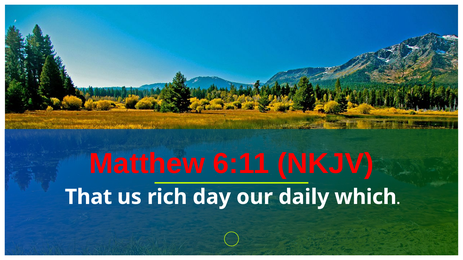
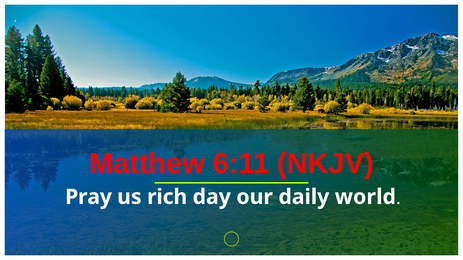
That: That -> Pray (88, 197)
which: which -> world (365, 197)
